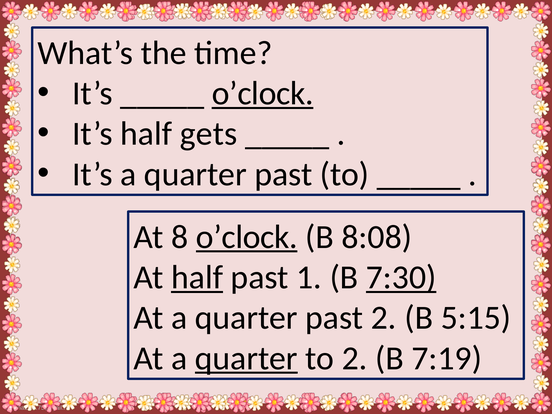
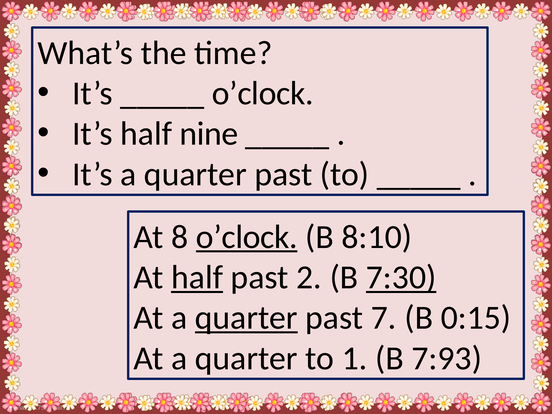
o’clock underline: present -> none (263, 93)
gets: gets -> nine (209, 134)
8:08: 8:08 -> 8:10 (377, 237)
1: 1 -> 2 (309, 277)
quarter underline: none -> present (246, 318)
past 2: 2 -> 7 (384, 318)
5:15: 5:15 -> 0:15 (476, 318)
quarter underline: present -> none (246, 358)
to 2: 2 -> 1 (354, 358)
7:19: 7:19 -> 7:93 (447, 358)
